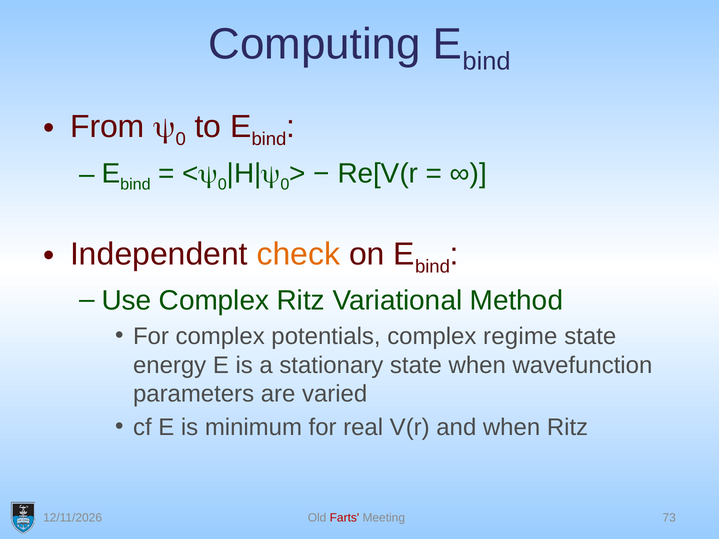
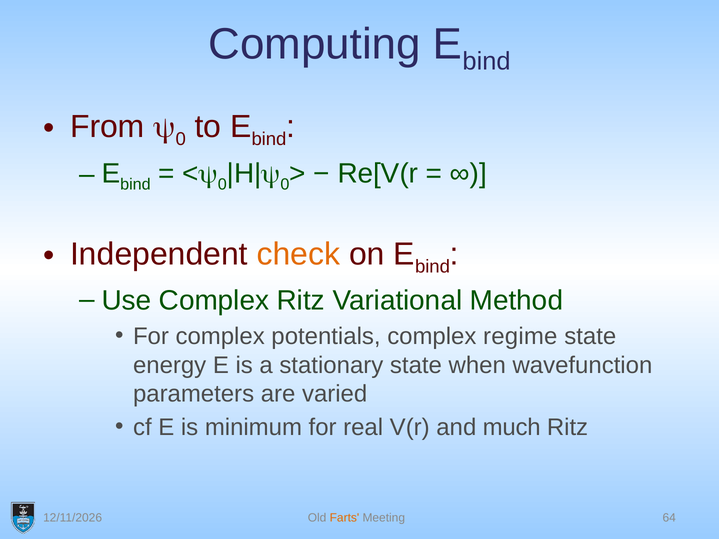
and when: when -> much (512, 428)
Farts colour: red -> orange (344, 518)
73: 73 -> 64 (669, 518)
